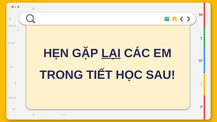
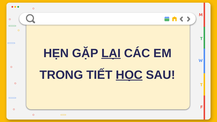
HỌC underline: none -> present (129, 75)
